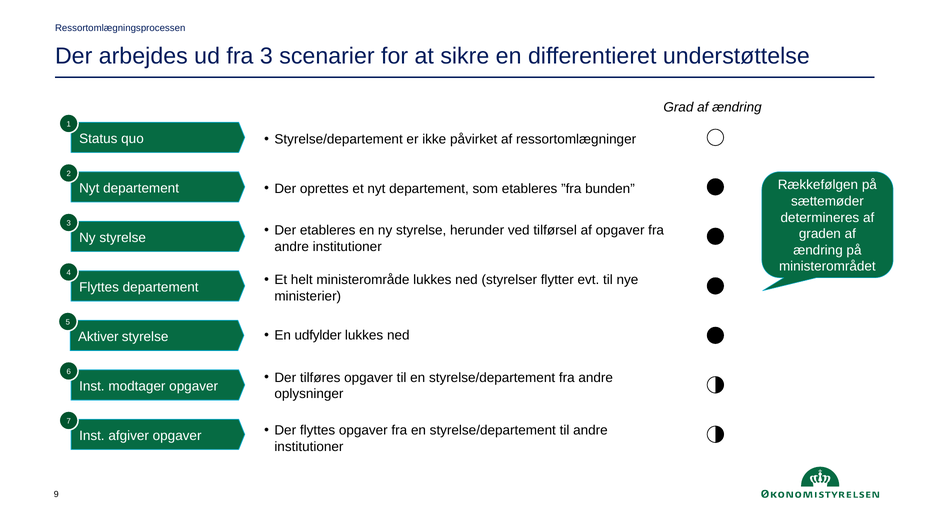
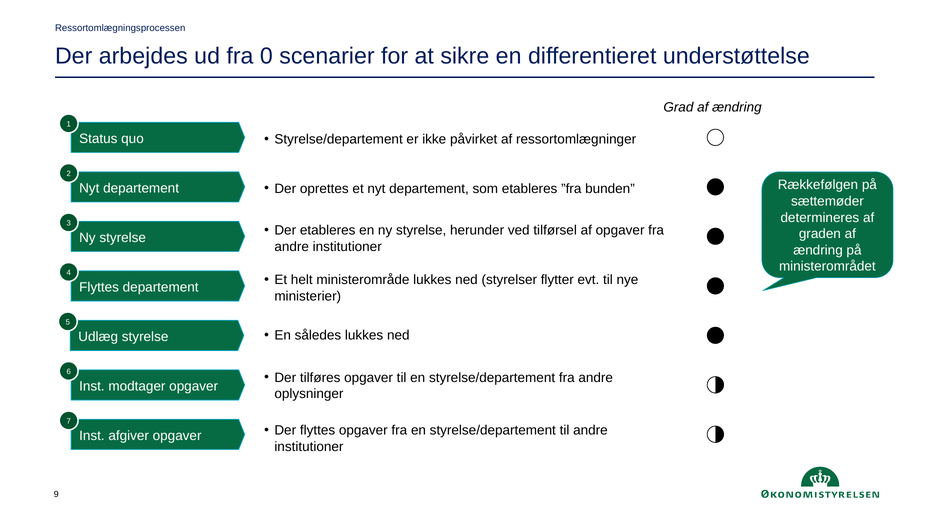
fra 3: 3 -> 0 (266, 56)
udfylder: udfylder -> således (318, 335)
Aktiver: Aktiver -> Udlæg (98, 337)
